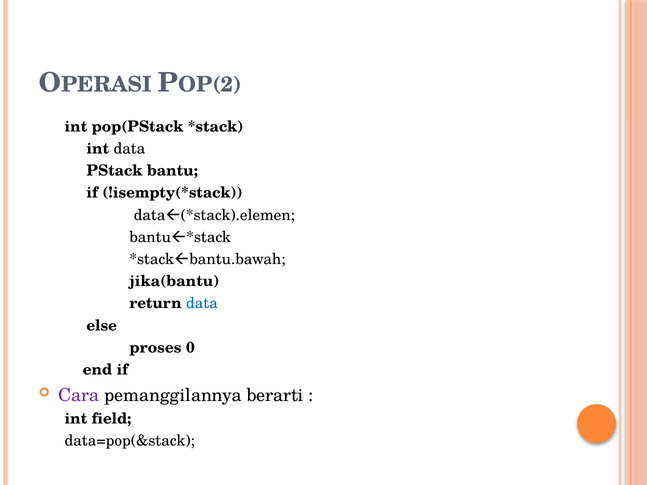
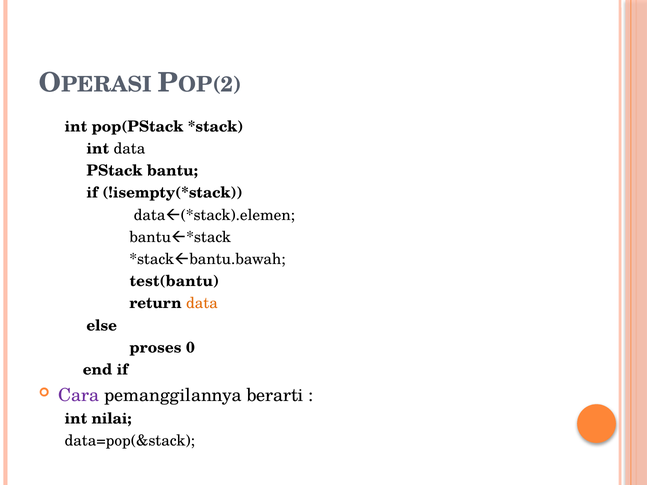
jika(bantu: jika(bantu -> test(bantu (174, 281)
data colour: blue -> orange (202, 304)
field: field -> nilai (112, 419)
